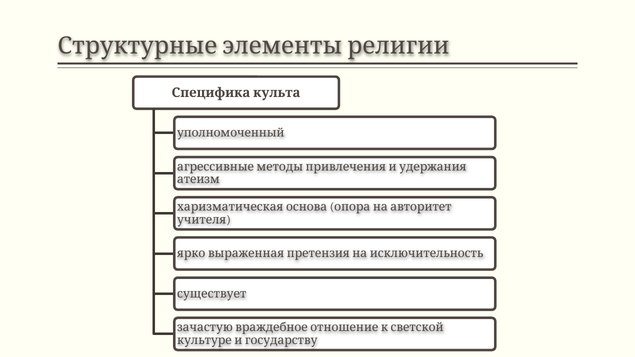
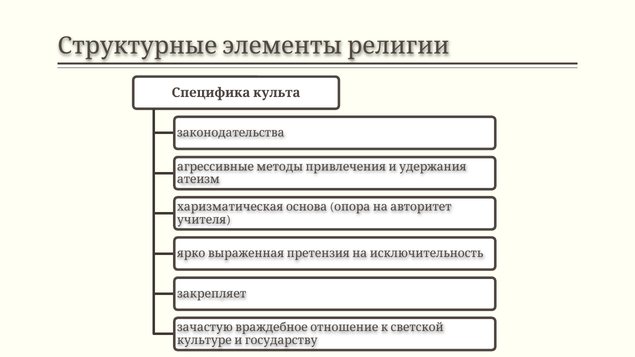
уполномоченный: уполномоченный -> законодательства (231, 133)
существует: существует -> закрепляет (212, 294)
